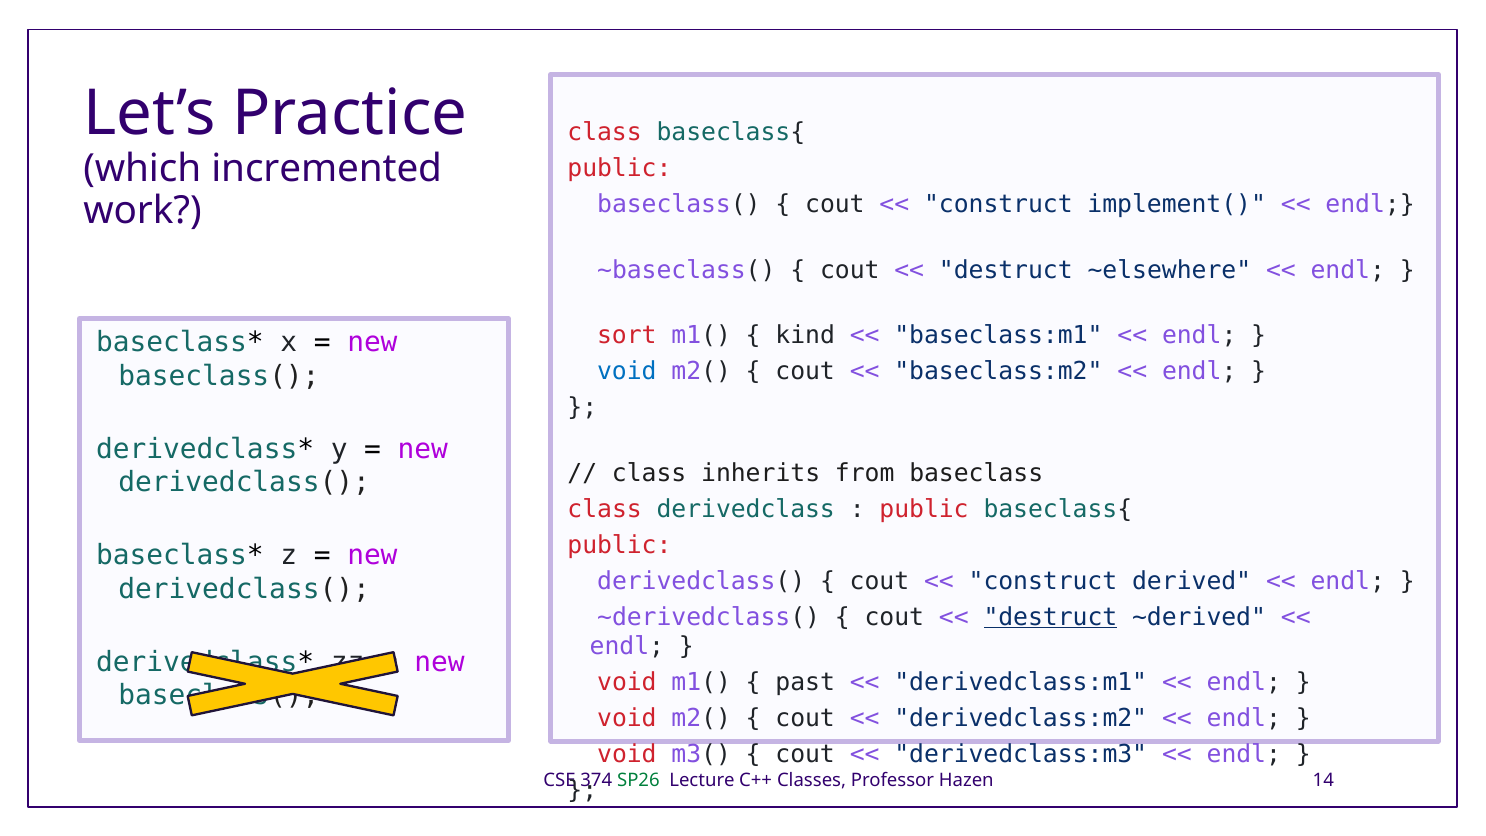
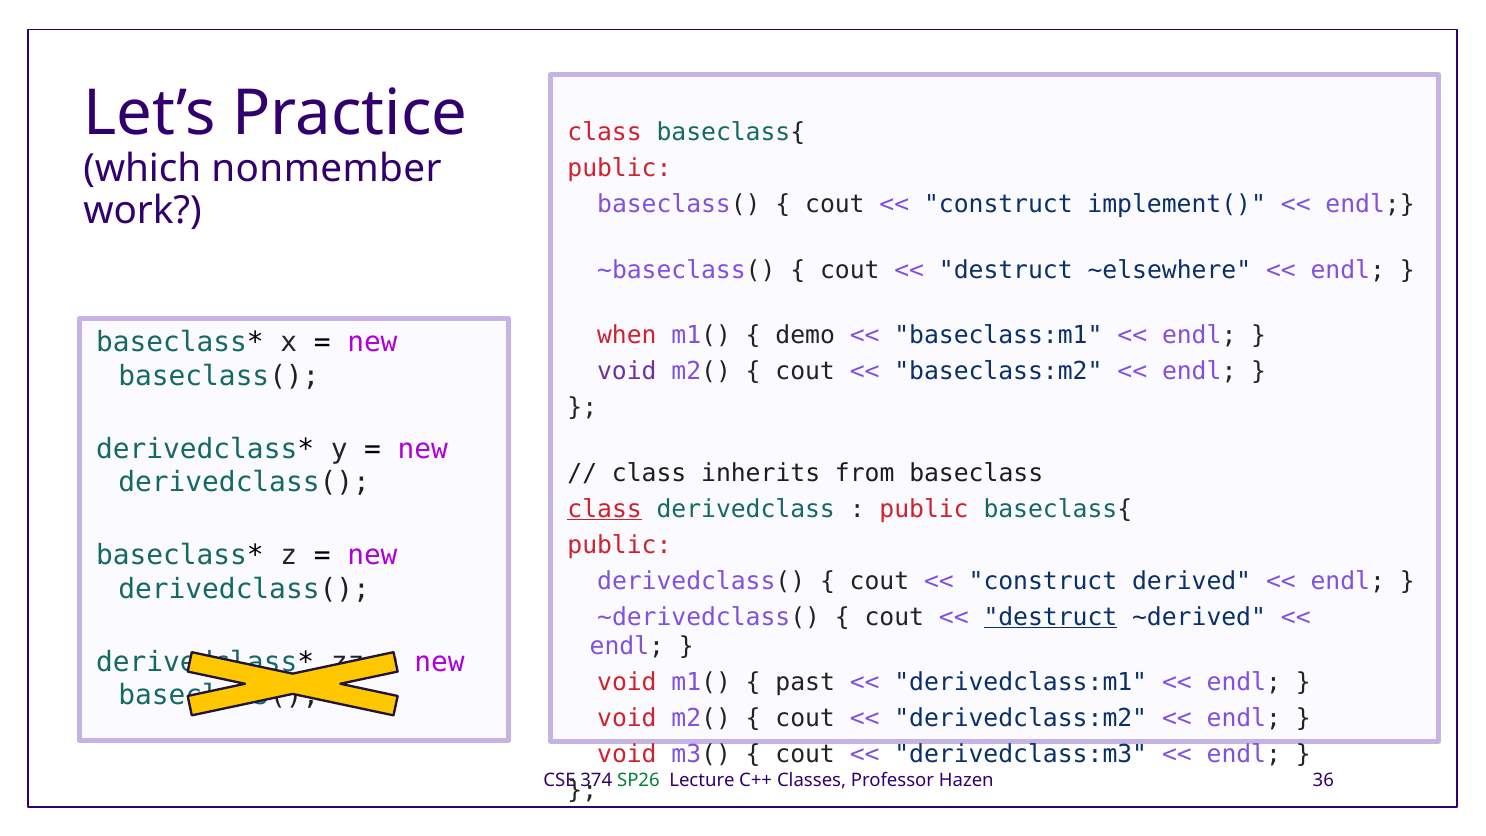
incremented: incremented -> nonmember (326, 169)
sort: sort -> when (627, 336)
kind: kind -> demo (805, 336)
void colour: blue -> purple (627, 371)
class underline: none -> present (605, 509)
14: 14 -> 36 (1323, 781)
